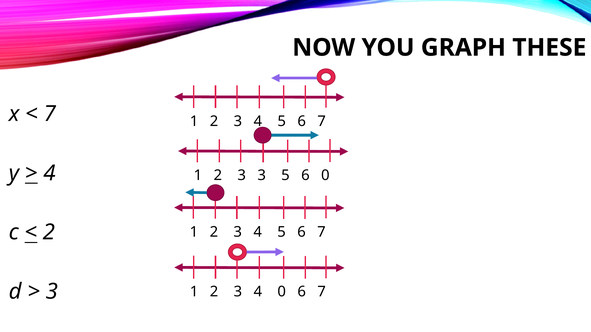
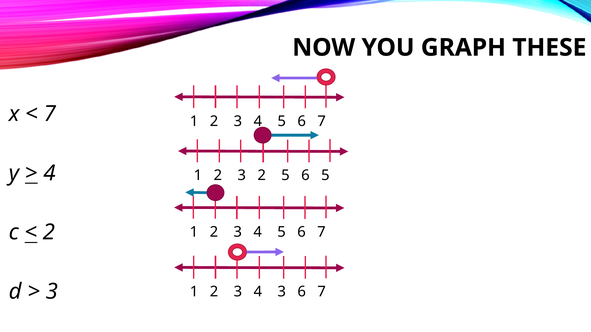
3 3: 3 -> 2 (262, 176)
6 0: 0 -> 5 (325, 176)
4 0: 0 -> 3 (282, 292)
